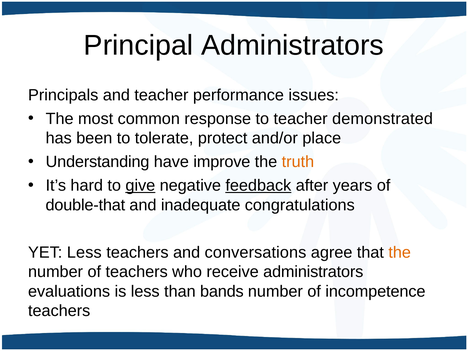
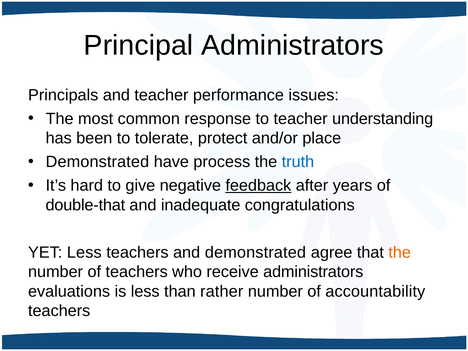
demonstrated: demonstrated -> understanding (383, 119)
Understanding: Understanding -> Demonstrated (97, 162)
improve: improve -> process (222, 162)
truth colour: orange -> blue (298, 162)
give underline: present -> none (140, 186)
and conversations: conversations -> demonstrated (255, 252)
bands: bands -> rather (222, 291)
incompetence: incompetence -> accountability (375, 291)
